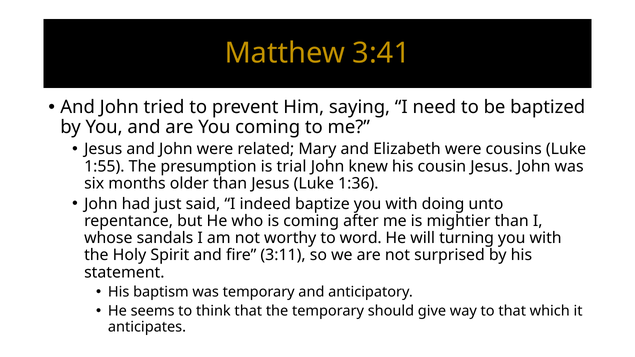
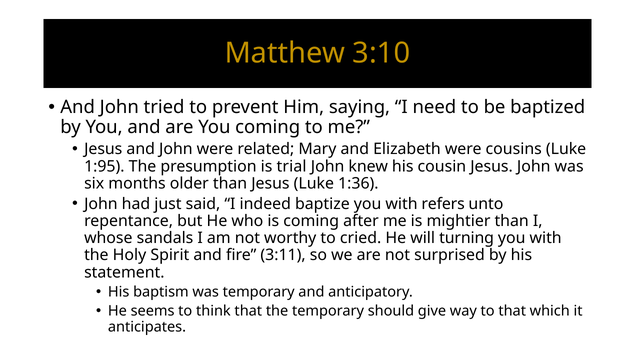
3:41: 3:41 -> 3:10 (381, 53)
1:55: 1:55 -> 1:95 (104, 166)
doing: doing -> refers (443, 204)
word: word -> cried (361, 238)
